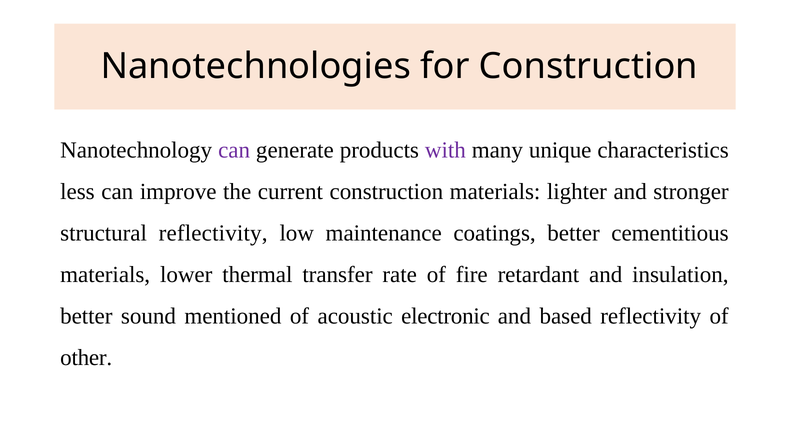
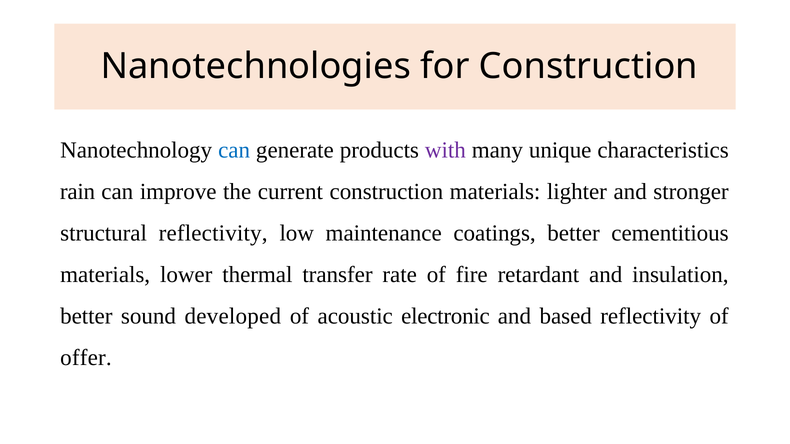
can colour: purple -> blue (234, 151)
less: less -> rain (78, 192)
mentioned: mentioned -> developed (233, 317)
other: other -> offer (86, 358)
